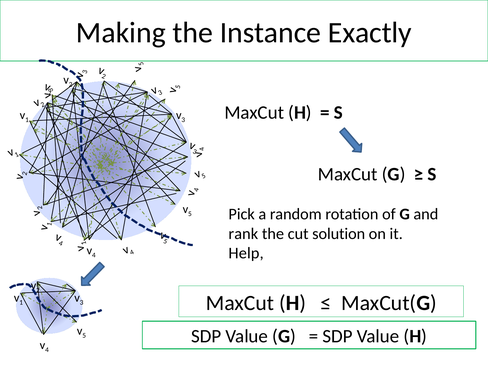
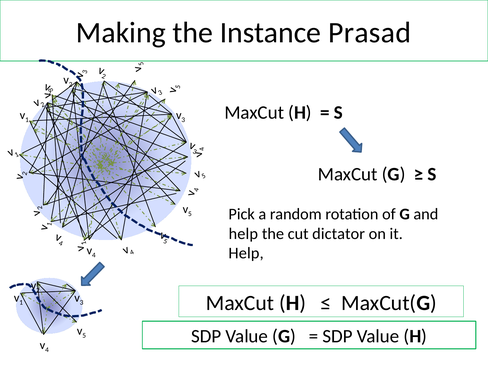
Exactly: Exactly -> Prasad (370, 33)
rank: rank -> help (243, 234)
solution: solution -> dictator (339, 234)
